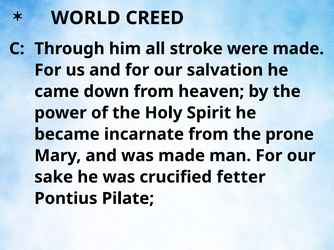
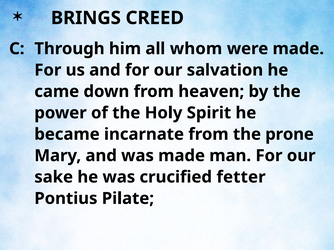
WORLD: WORLD -> BRINGS (86, 18)
stroke: stroke -> whom (196, 49)
